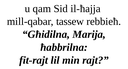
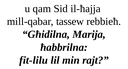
fit-rajt: fit-rajt -> fit-lilu (34, 60)
